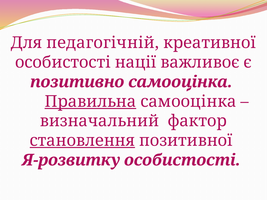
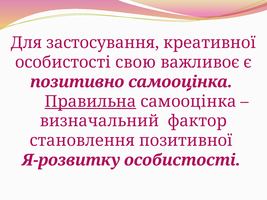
педагогічній: педагогічній -> застосування (103, 43)
нації: нації -> свою (136, 62)
становлення underline: present -> none (82, 141)
